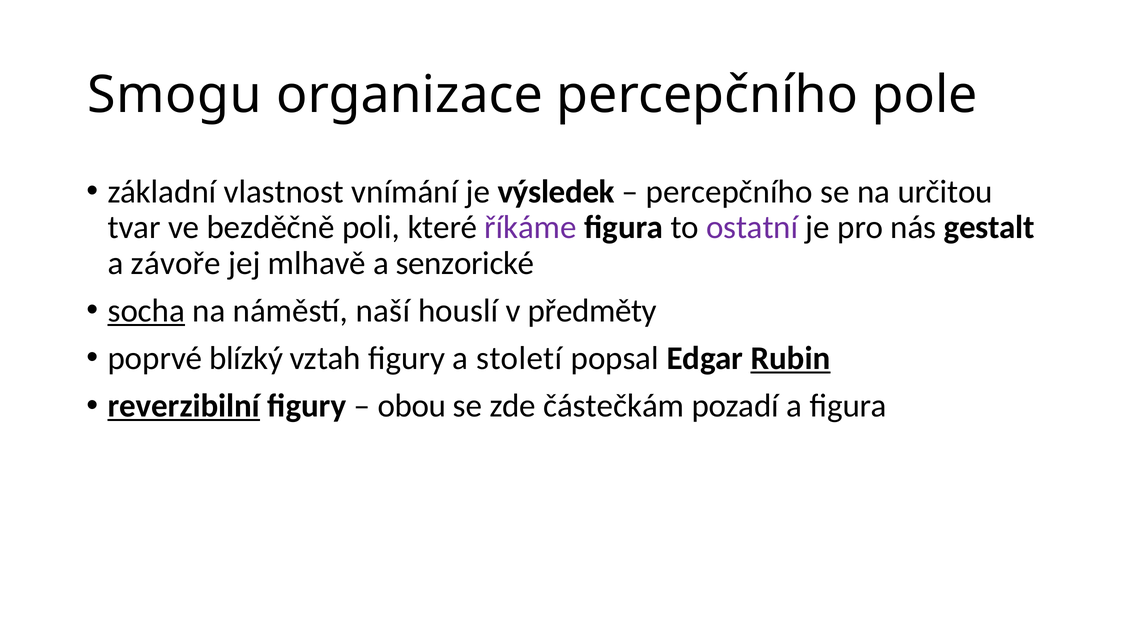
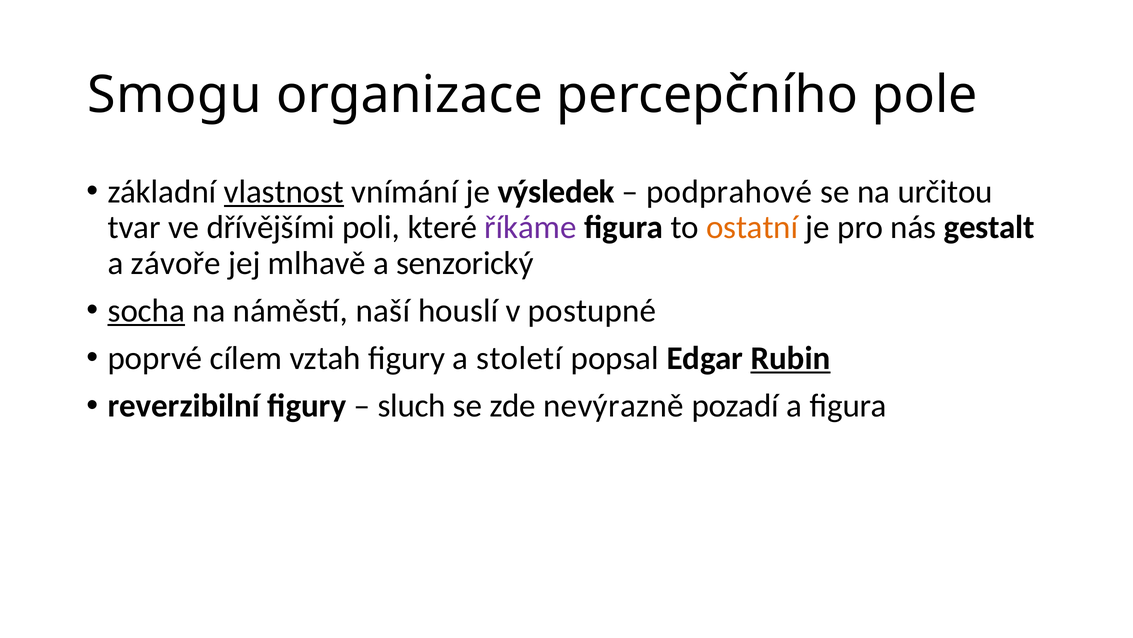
vlastnost underline: none -> present (284, 192)
percepčního: percepčního -> podprahové (729, 192)
bezděčně: bezděčně -> dřívějšími (271, 227)
ostatní colour: purple -> orange (752, 227)
senzorické: senzorické -> senzorický (465, 263)
předměty: předměty -> postupné (592, 310)
blízký: blízký -> cílem (246, 358)
reverzibilní underline: present -> none (184, 405)
obou: obou -> sluch (412, 405)
částečkám: částečkám -> nevýrazně (614, 405)
